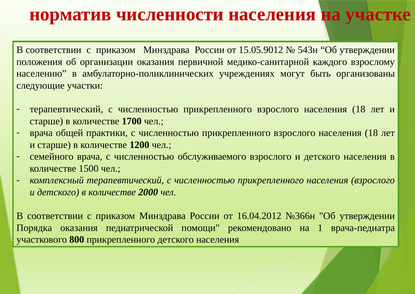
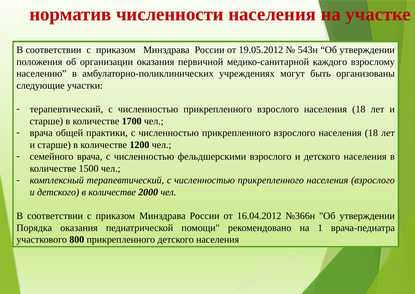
15.05.9012: 15.05.9012 -> 19.05.2012 (261, 50)
обслуживаемого: обслуживаемого -> фельдшерскими (212, 156)
